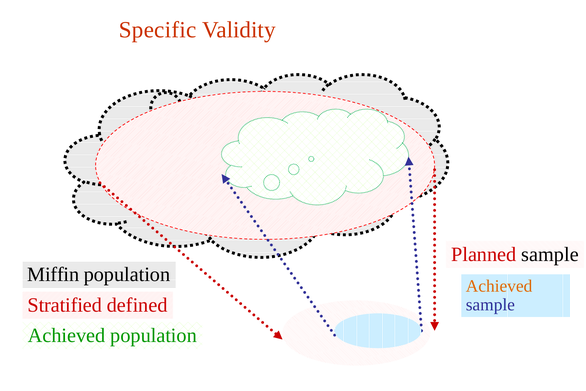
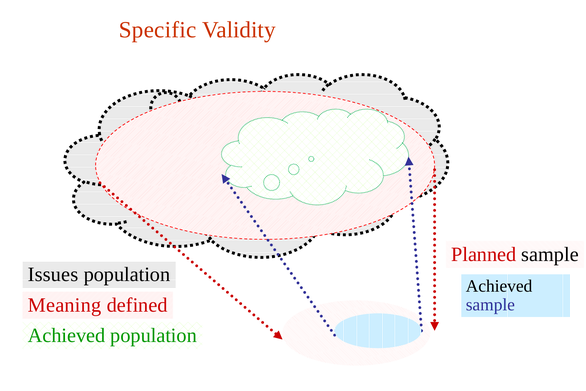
Miffin: Miffin -> Issues (53, 274)
Achieved colour: orange -> black (499, 286)
Stratified: Stratified -> Meaning (65, 305)
